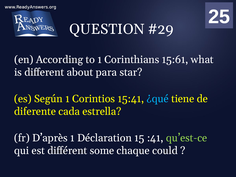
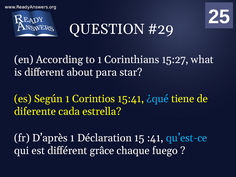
15:61: 15:61 -> 15:27 (175, 60)
qu’est-ce colour: light green -> light blue (187, 138)
some: some -> grâce (102, 151)
could: could -> fuego (165, 151)
